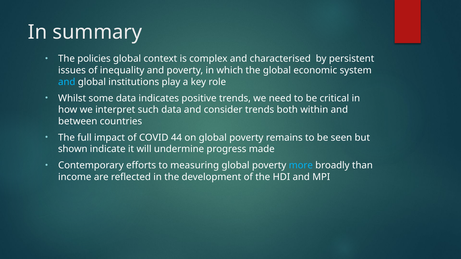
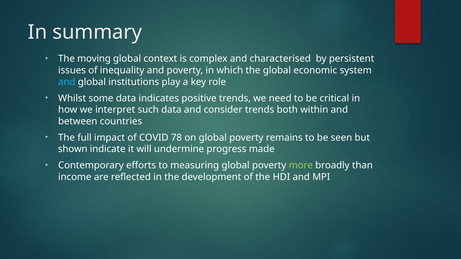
policies: policies -> moving (94, 59)
44: 44 -> 78 (176, 138)
more colour: light blue -> light green (301, 166)
